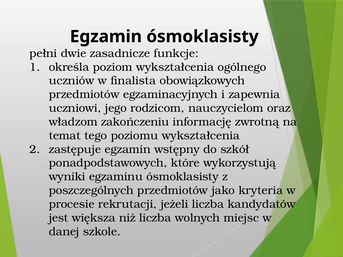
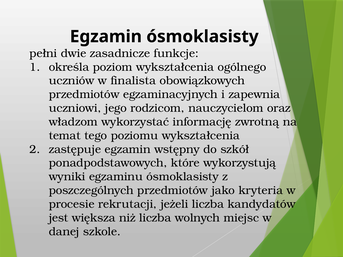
zakończeniu: zakończeniu -> wykorzystać (135, 122)
